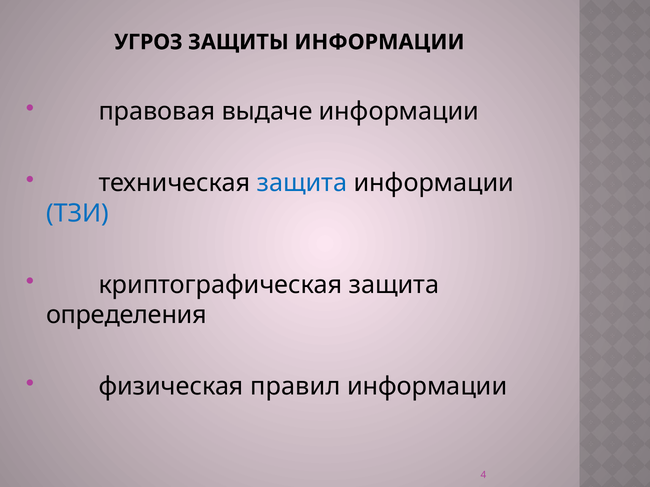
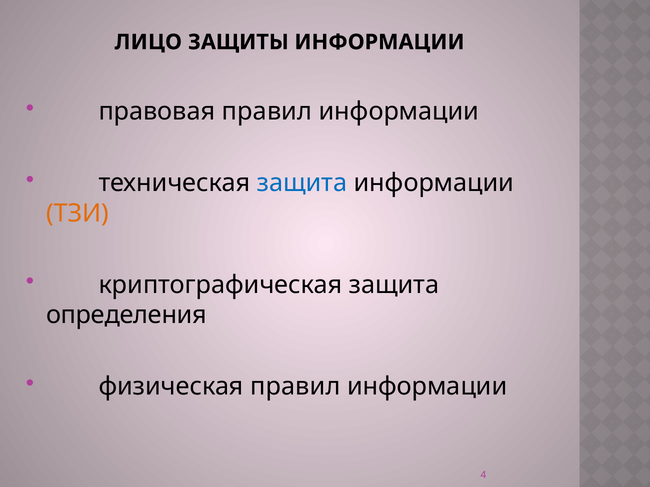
УГРОЗ: УГРОЗ -> ЛИЦО (148, 42)
правовая выдаче: выдаче -> правил (267, 112)
ТЗИ colour: blue -> orange (78, 214)
